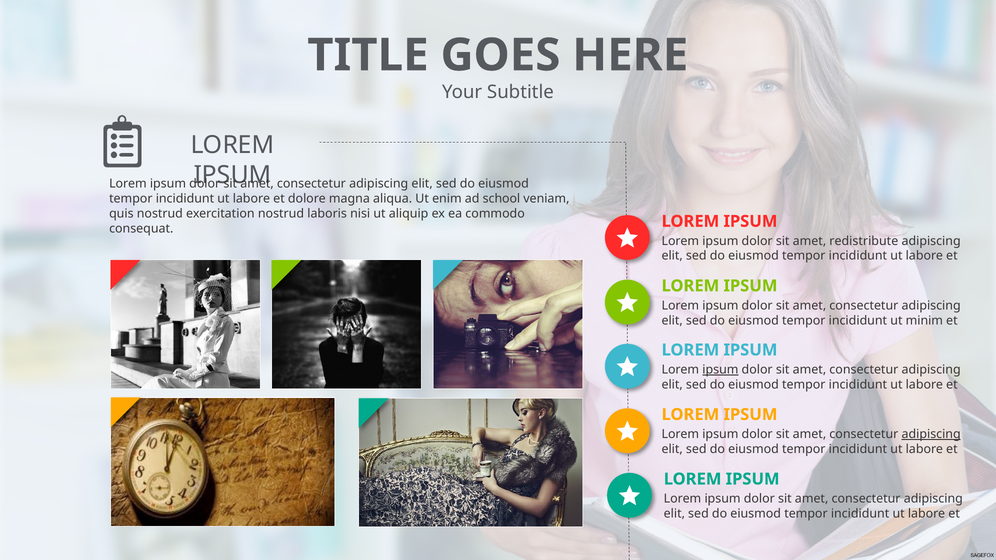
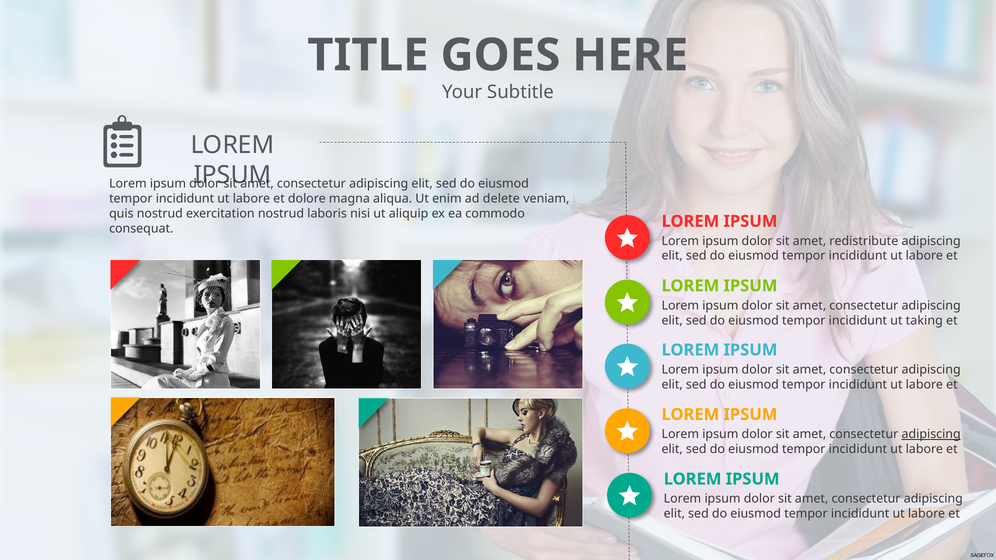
school: school -> delete (501, 199)
minim: minim -> taking (924, 321)
ipsum underline: present -> none (720, 370)
